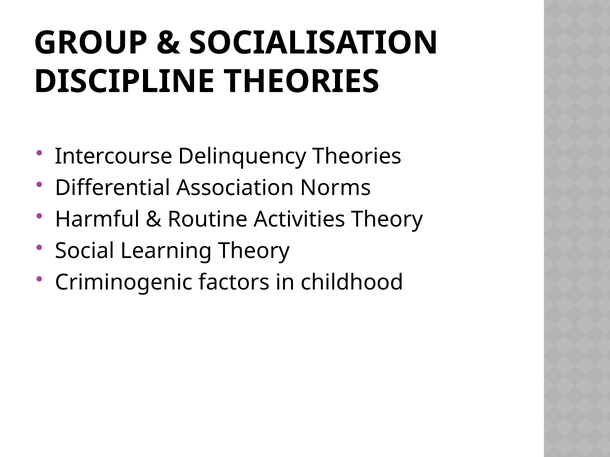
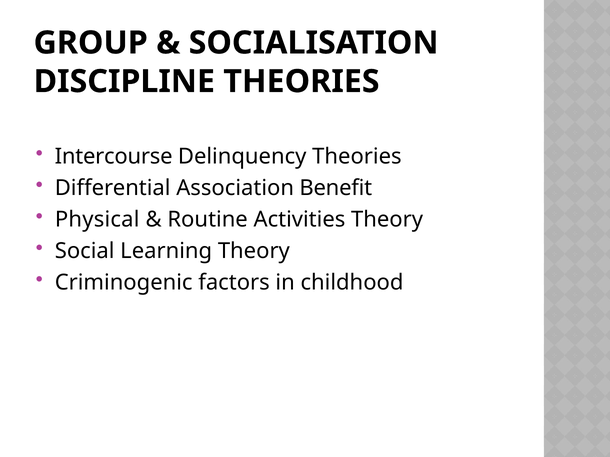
Norms: Norms -> Benefit (336, 188)
Harmful: Harmful -> Physical (97, 220)
